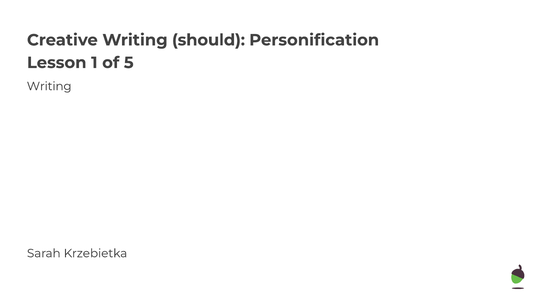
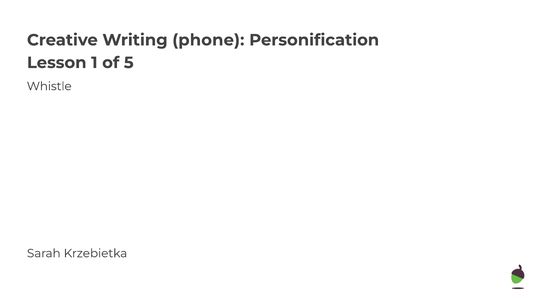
should: should -> phone (208, 40)
Writing: Writing -> Whistle (49, 86)
